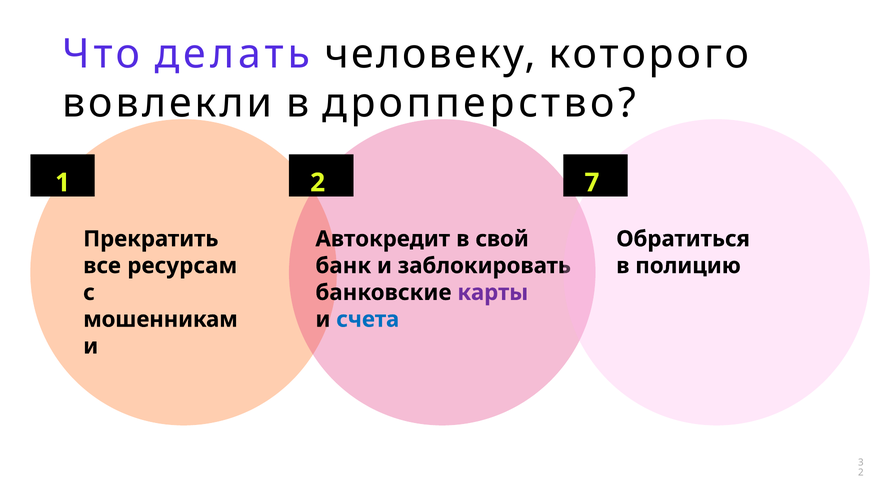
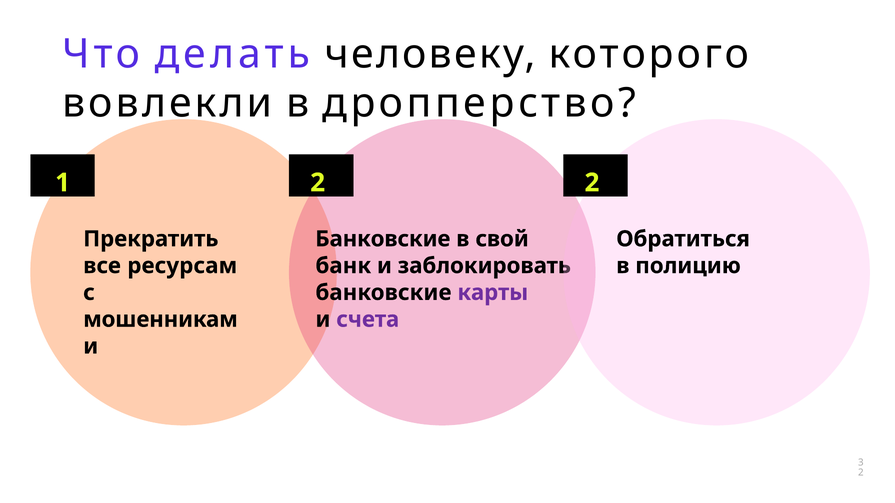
7: 7 -> 2 (592, 183)
Автокредит: Автокредит -> Банковские (383, 239)
счета colour: blue -> purple (368, 320)
